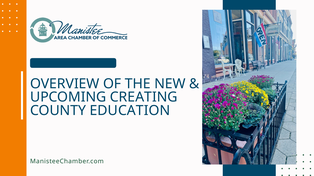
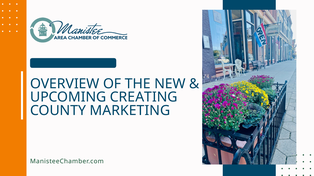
EDUCATION: EDUCATION -> MARKETING (130, 111)
